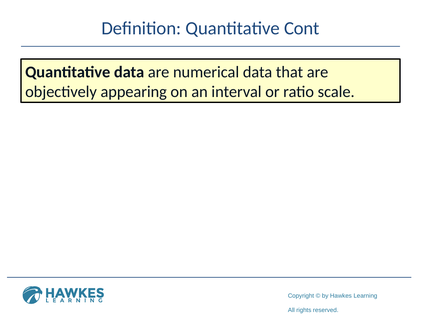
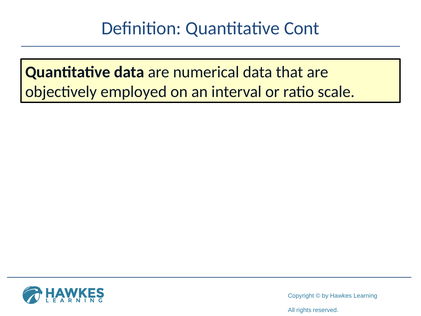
appearing: appearing -> employed (134, 92)
